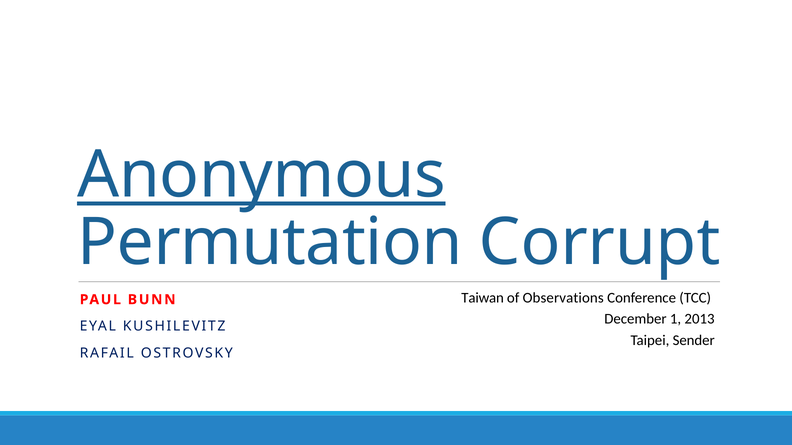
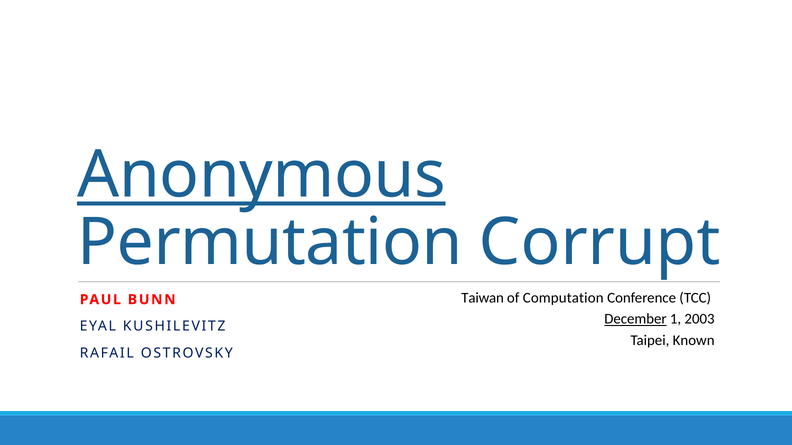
Observations: Observations -> Computation (563, 298)
December underline: none -> present (635, 319)
2013: 2013 -> 2003 (700, 319)
Sender: Sender -> Known (694, 341)
